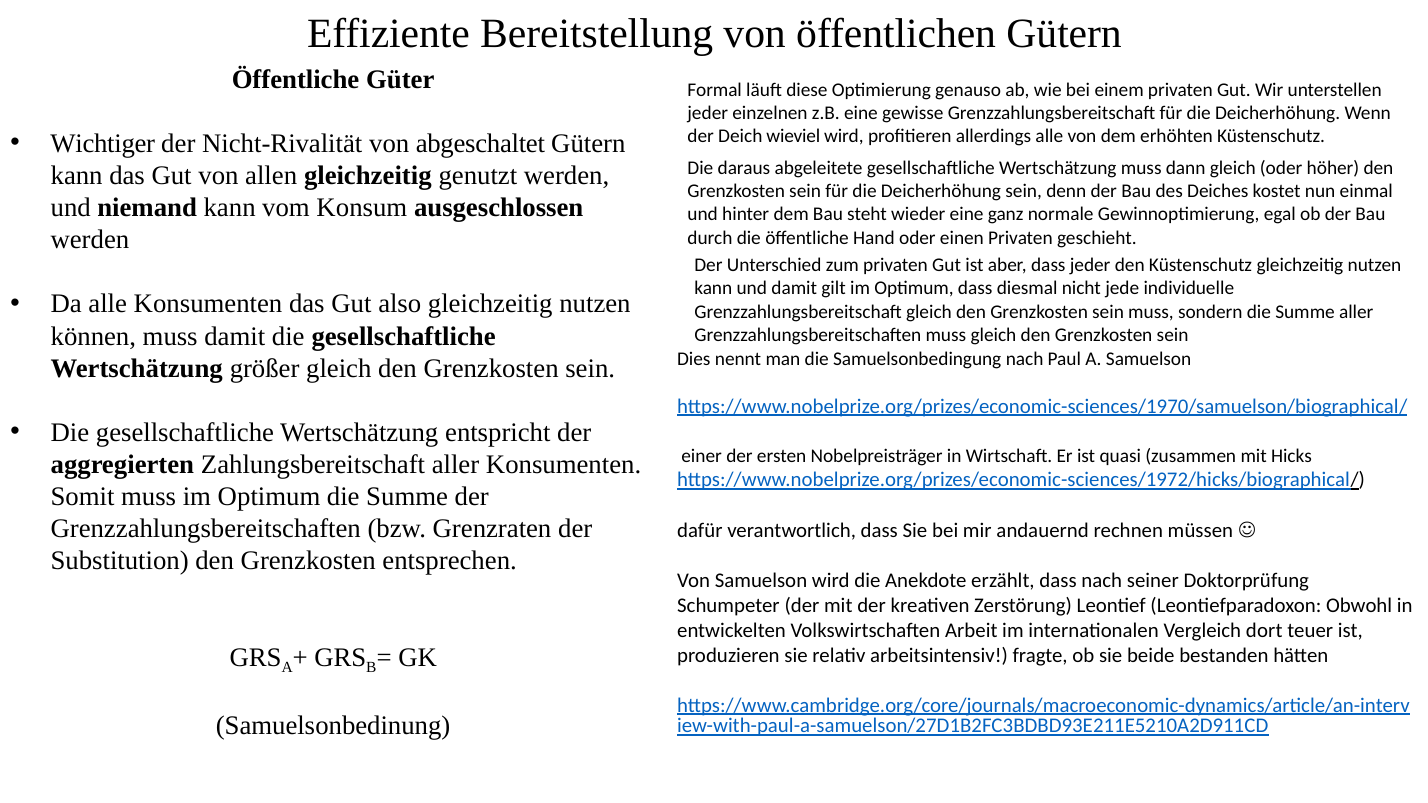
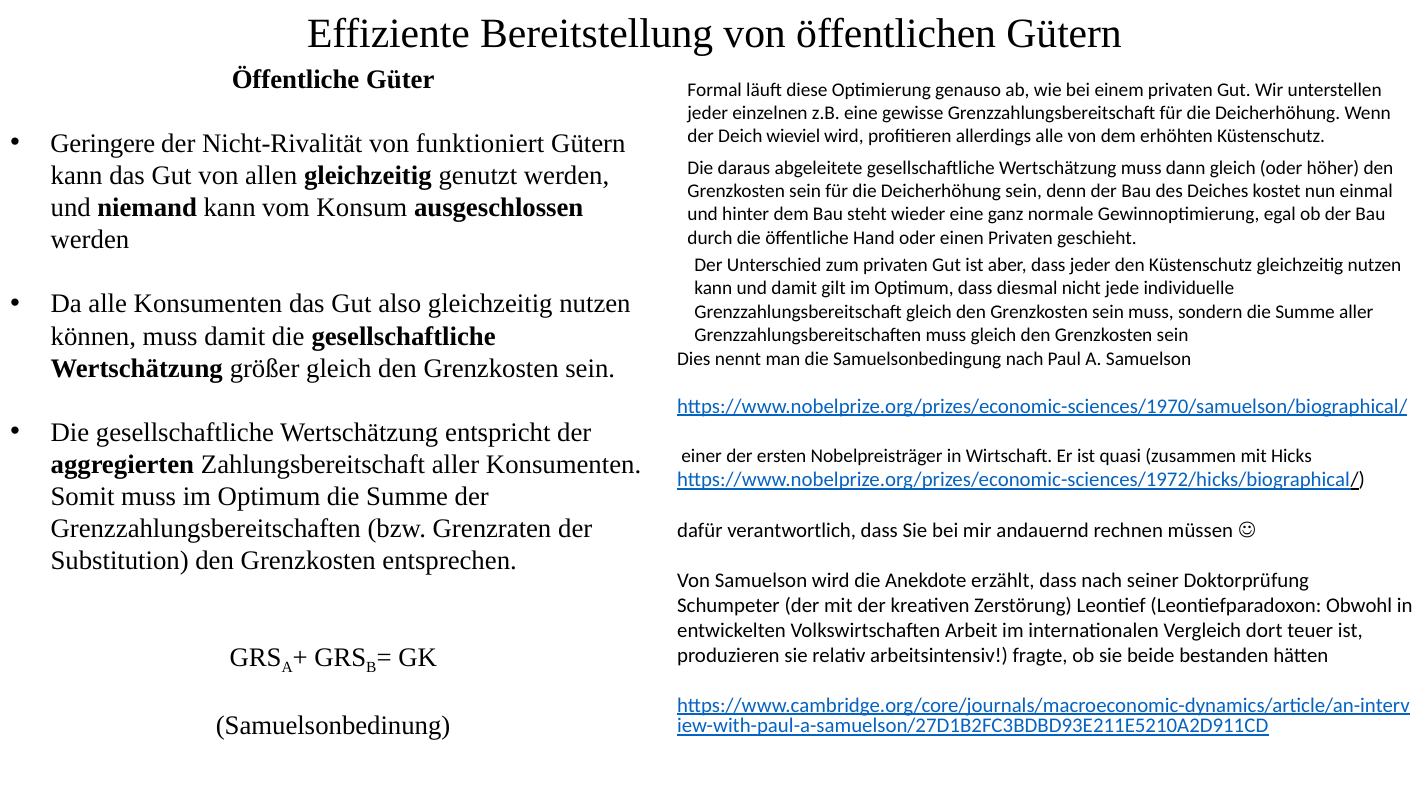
Wichtiger: Wichtiger -> Geringere (103, 144)
abgeschaltet: abgeschaltet -> funktioniert (480, 144)
